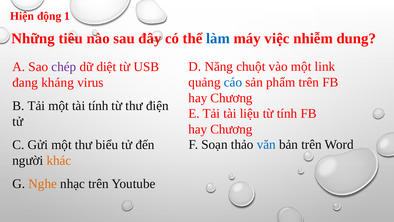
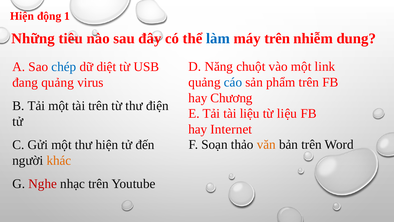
máy việc: việc -> trên (277, 39)
chép colour: purple -> blue (64, 67)
đang kháng: kháng -> quảng (58, 82)
tài tính: tính -> trên (98, 106)
từ tính: tính -> liệu (287, 113)
Chương: Chương -> Internet (231, 129)
văn colour: blue -> orange (266, 144)
thư biểu: biểu -> hiện (107, 145)
Nghe colour: orange -> red (43, 184)
